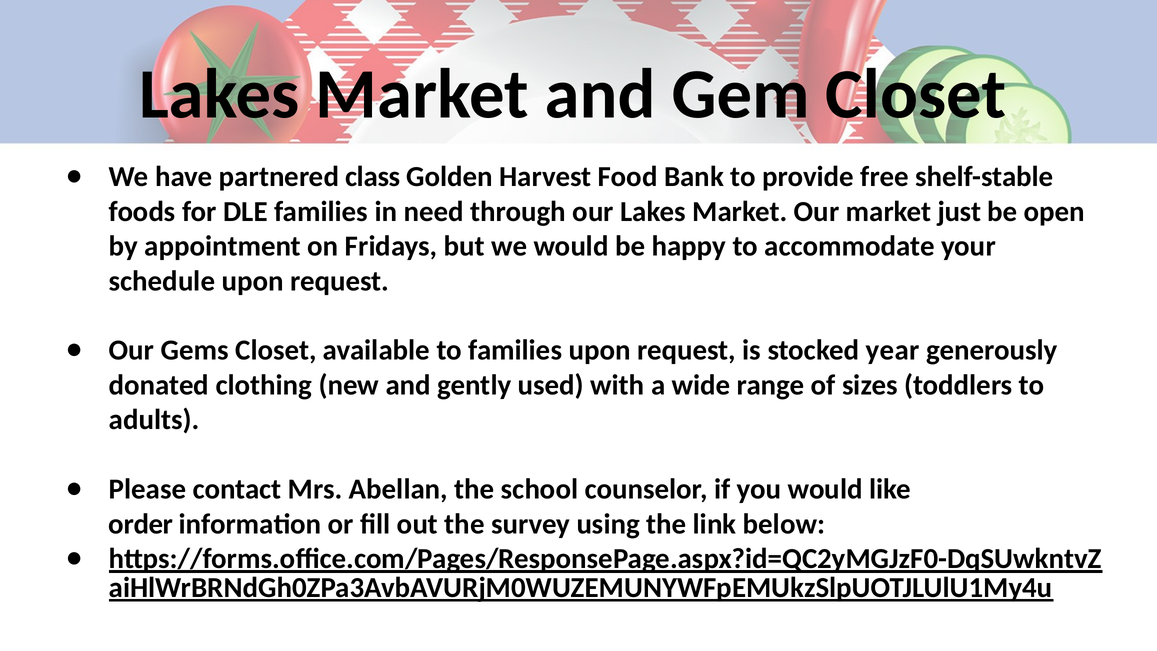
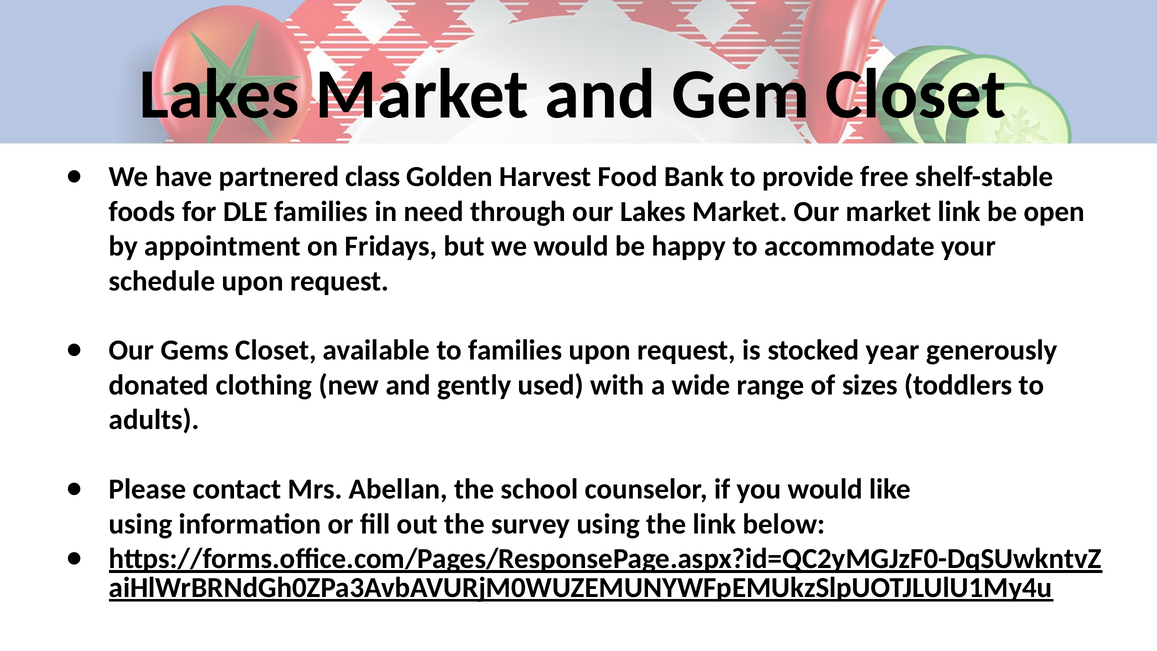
market just: just -> link (959, 211)
order: order -> using (141, 524)
